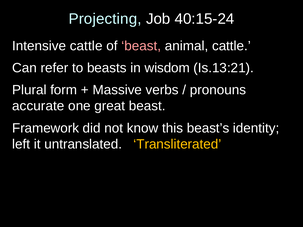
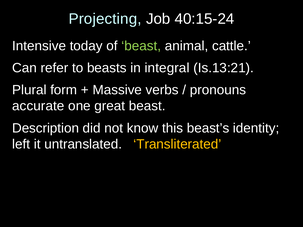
Intensive cattle: cattle -> today (86, 46)
beast colour: pink -> light green (141, 46)
wisdom: wisdom -> integral (167, 68)
Framework: Framework -> Description (46, 128)
